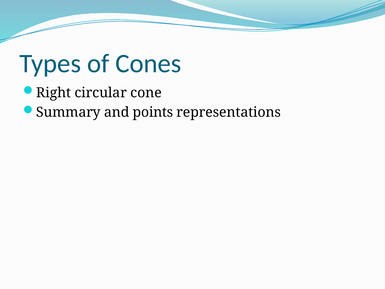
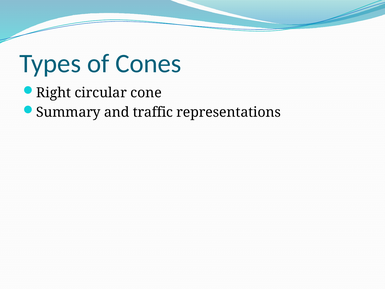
points: points -> traffic (153, 112)
